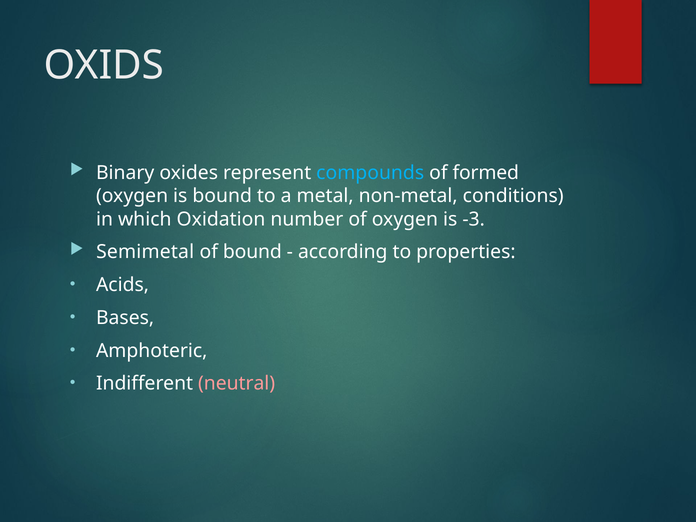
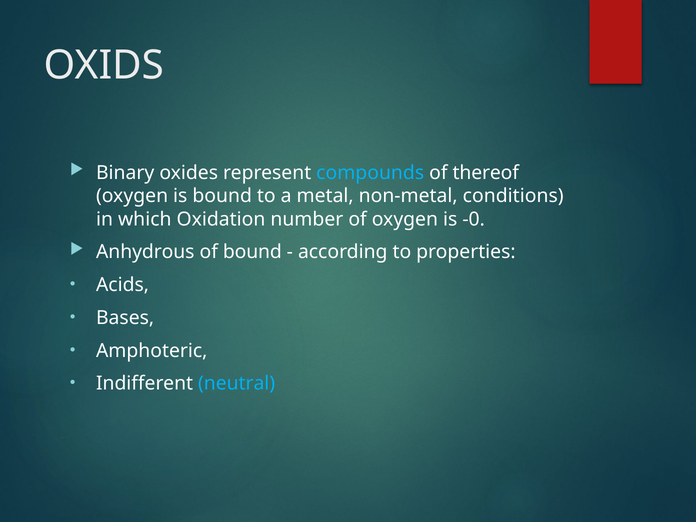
formed: formed -> thereof (486, 173)
-3: -3 -> -0 (474, 219)
Semimetal: Semimetal -> Anhydrous (145, 252)
neutral colour: pink -> light blue (237, 384)
